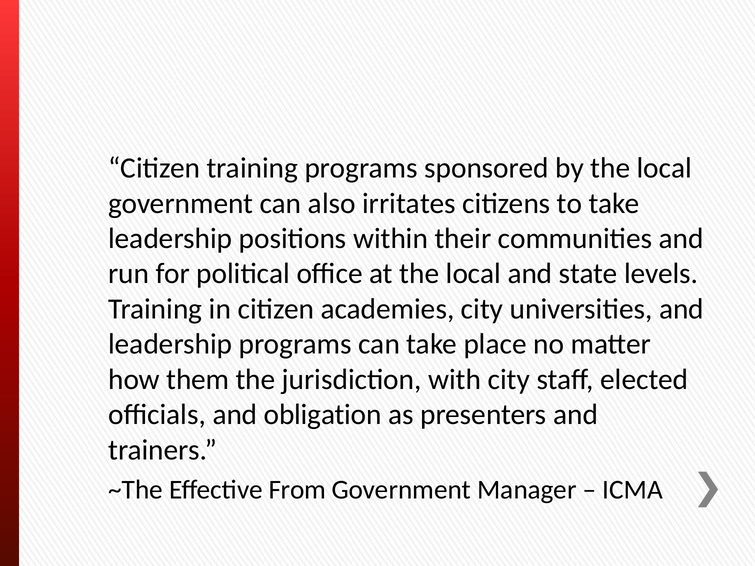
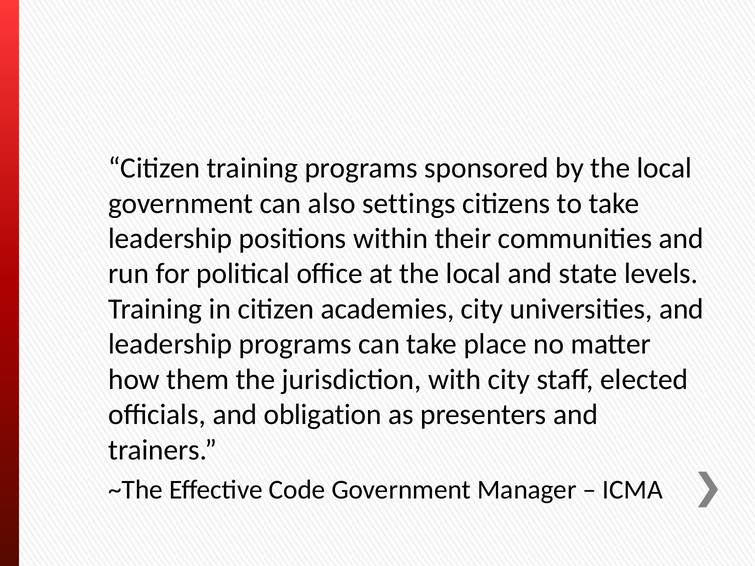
irritates: irritates -> settings (409, 203)
From: From -> Code (297, 490)
